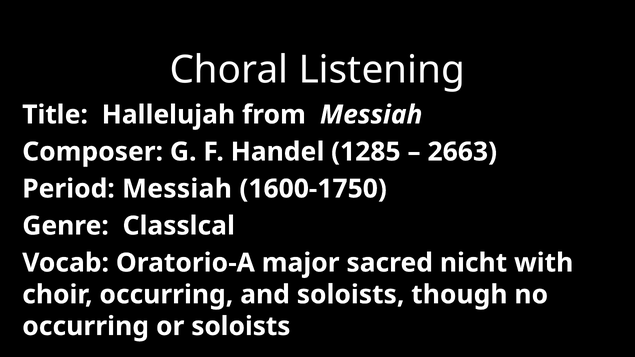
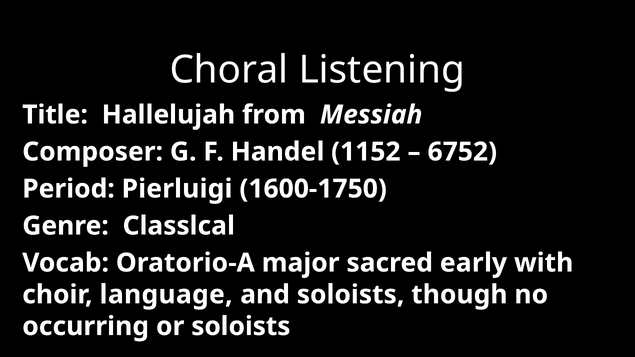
1285: 1285 -> 1152 (366, 152)
2663: 2663 -> 6752 (462, 152)
Period Messiah: Messiah -> Pierluigi (177, 189)
nicht: nicht -> early (473, 263)
choir occurring: occurring -> language (166, 295)
